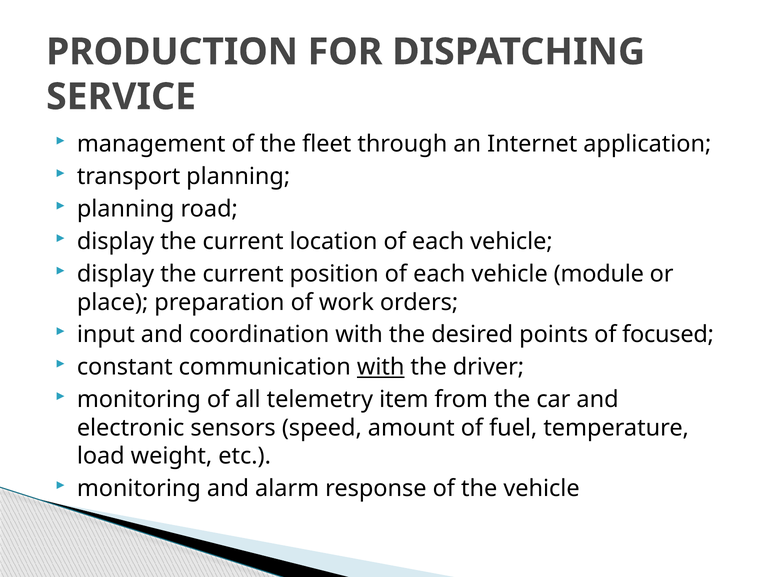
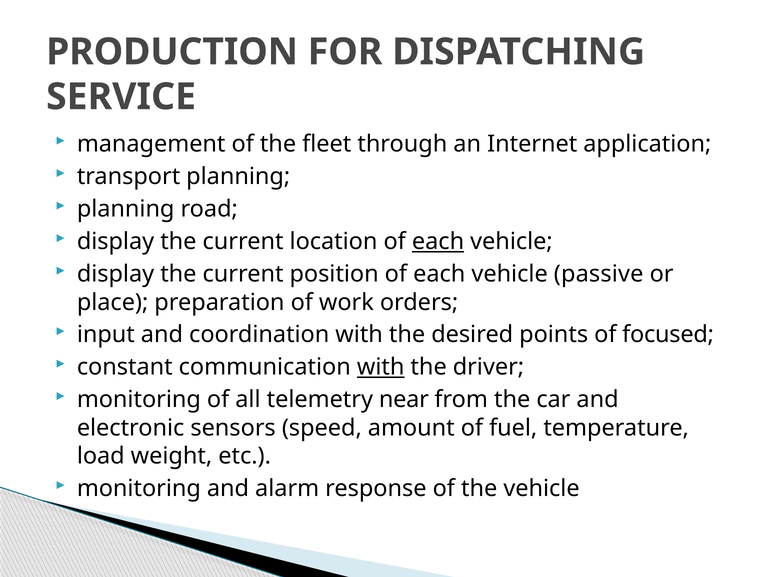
each underline: none -> present (438, 242)
module: module -> passive (599, 274)
item: item -> near (404, 400)
